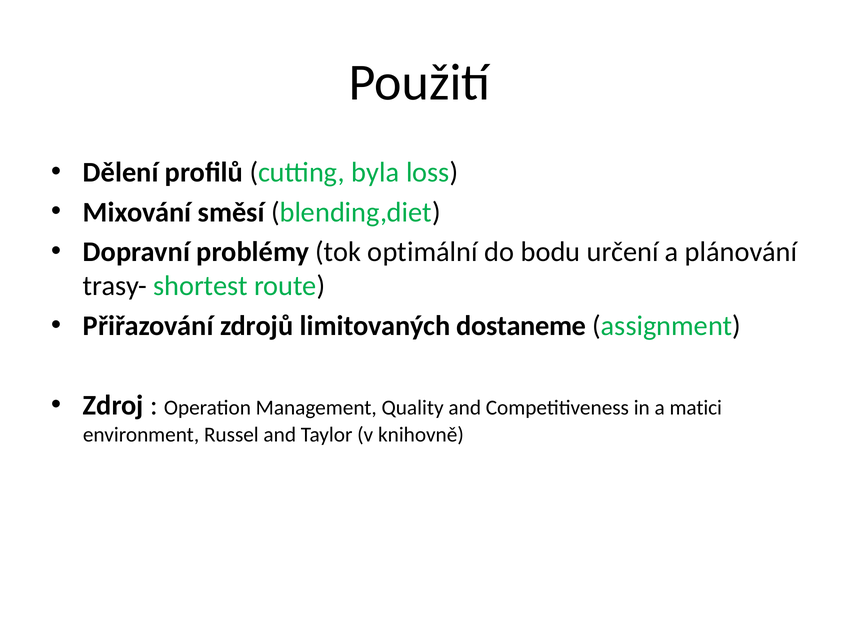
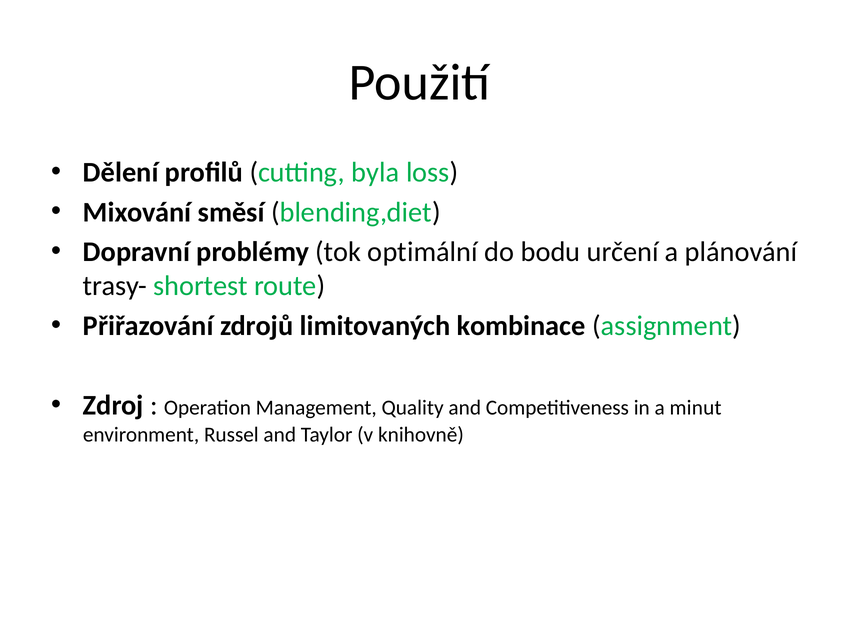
dostaneme: dostaneme -> kombinace (521, 325)
matici: matici -> minut (696, 407)
